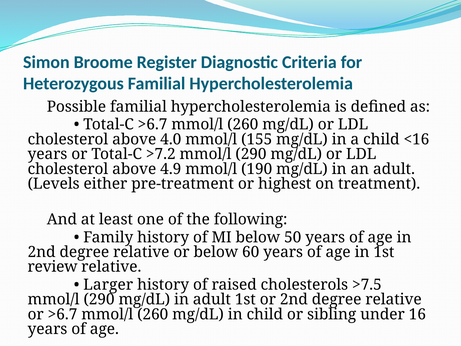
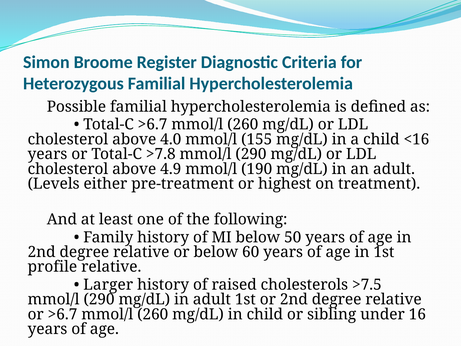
>7.2: >7.2 -> >7.8 (161, 154)
review: review -> profile (52, 267)
